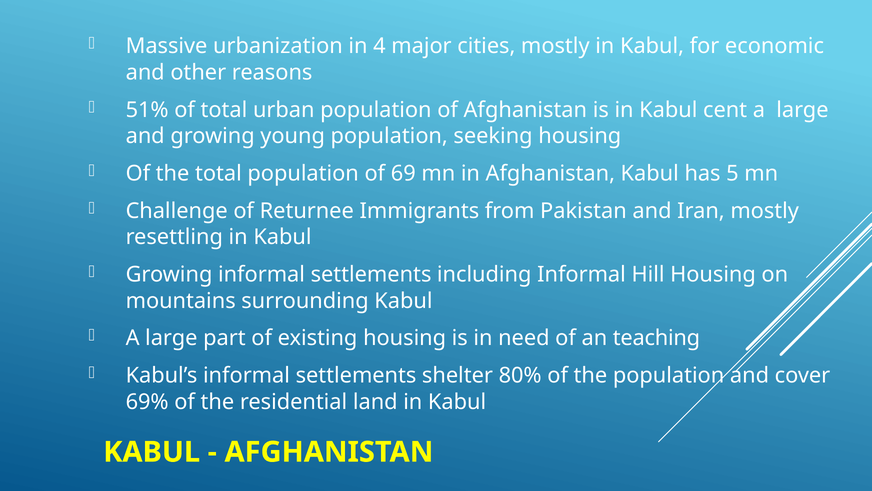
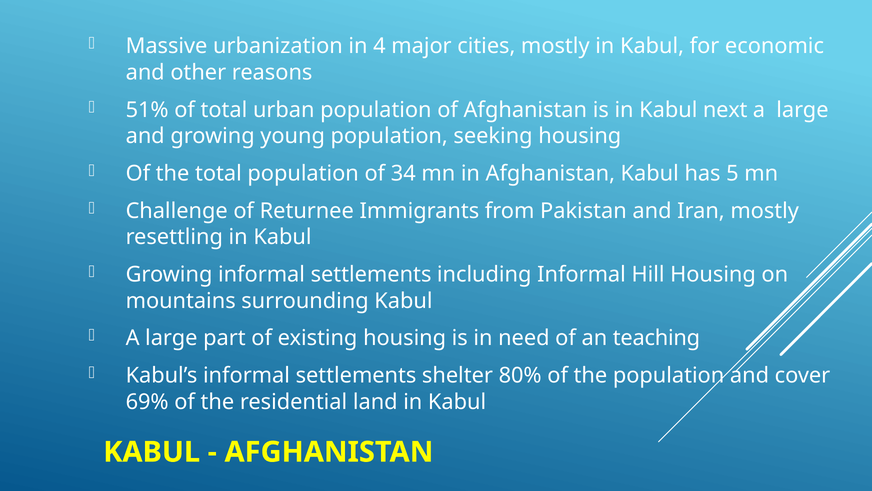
cent: cent -> next (725, 110)
69: 69 -> 34 (403, 173)
